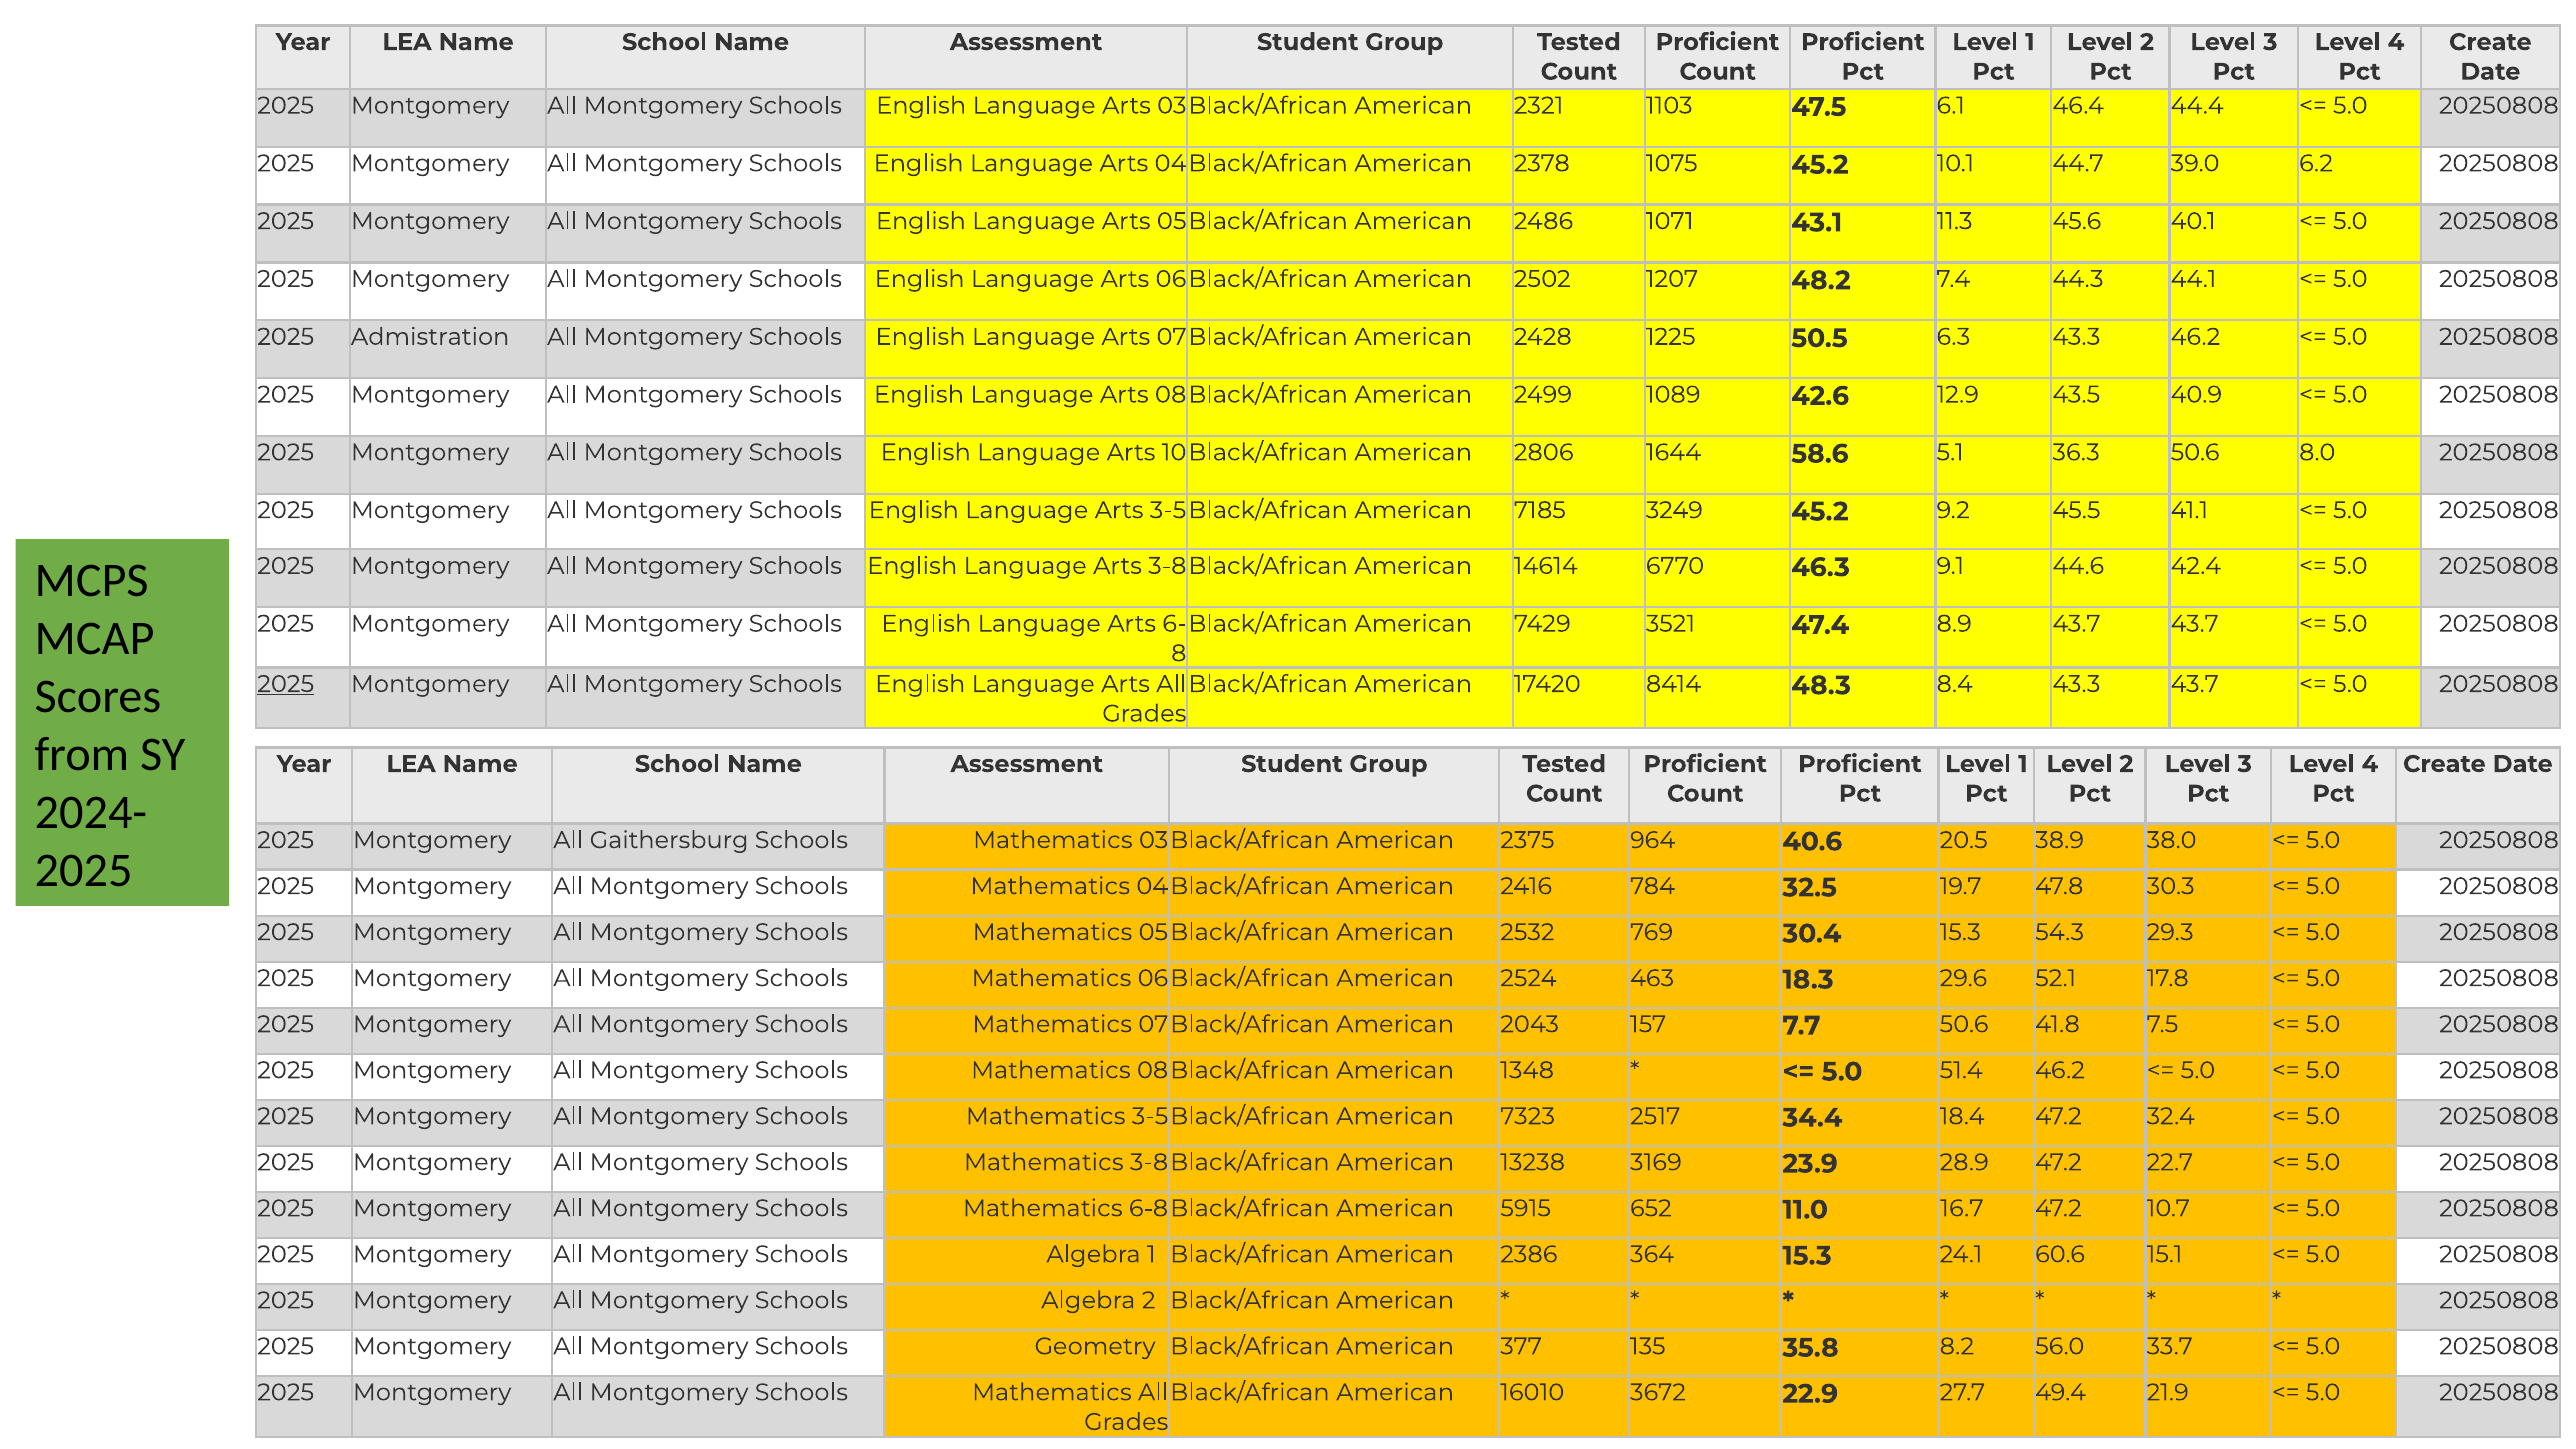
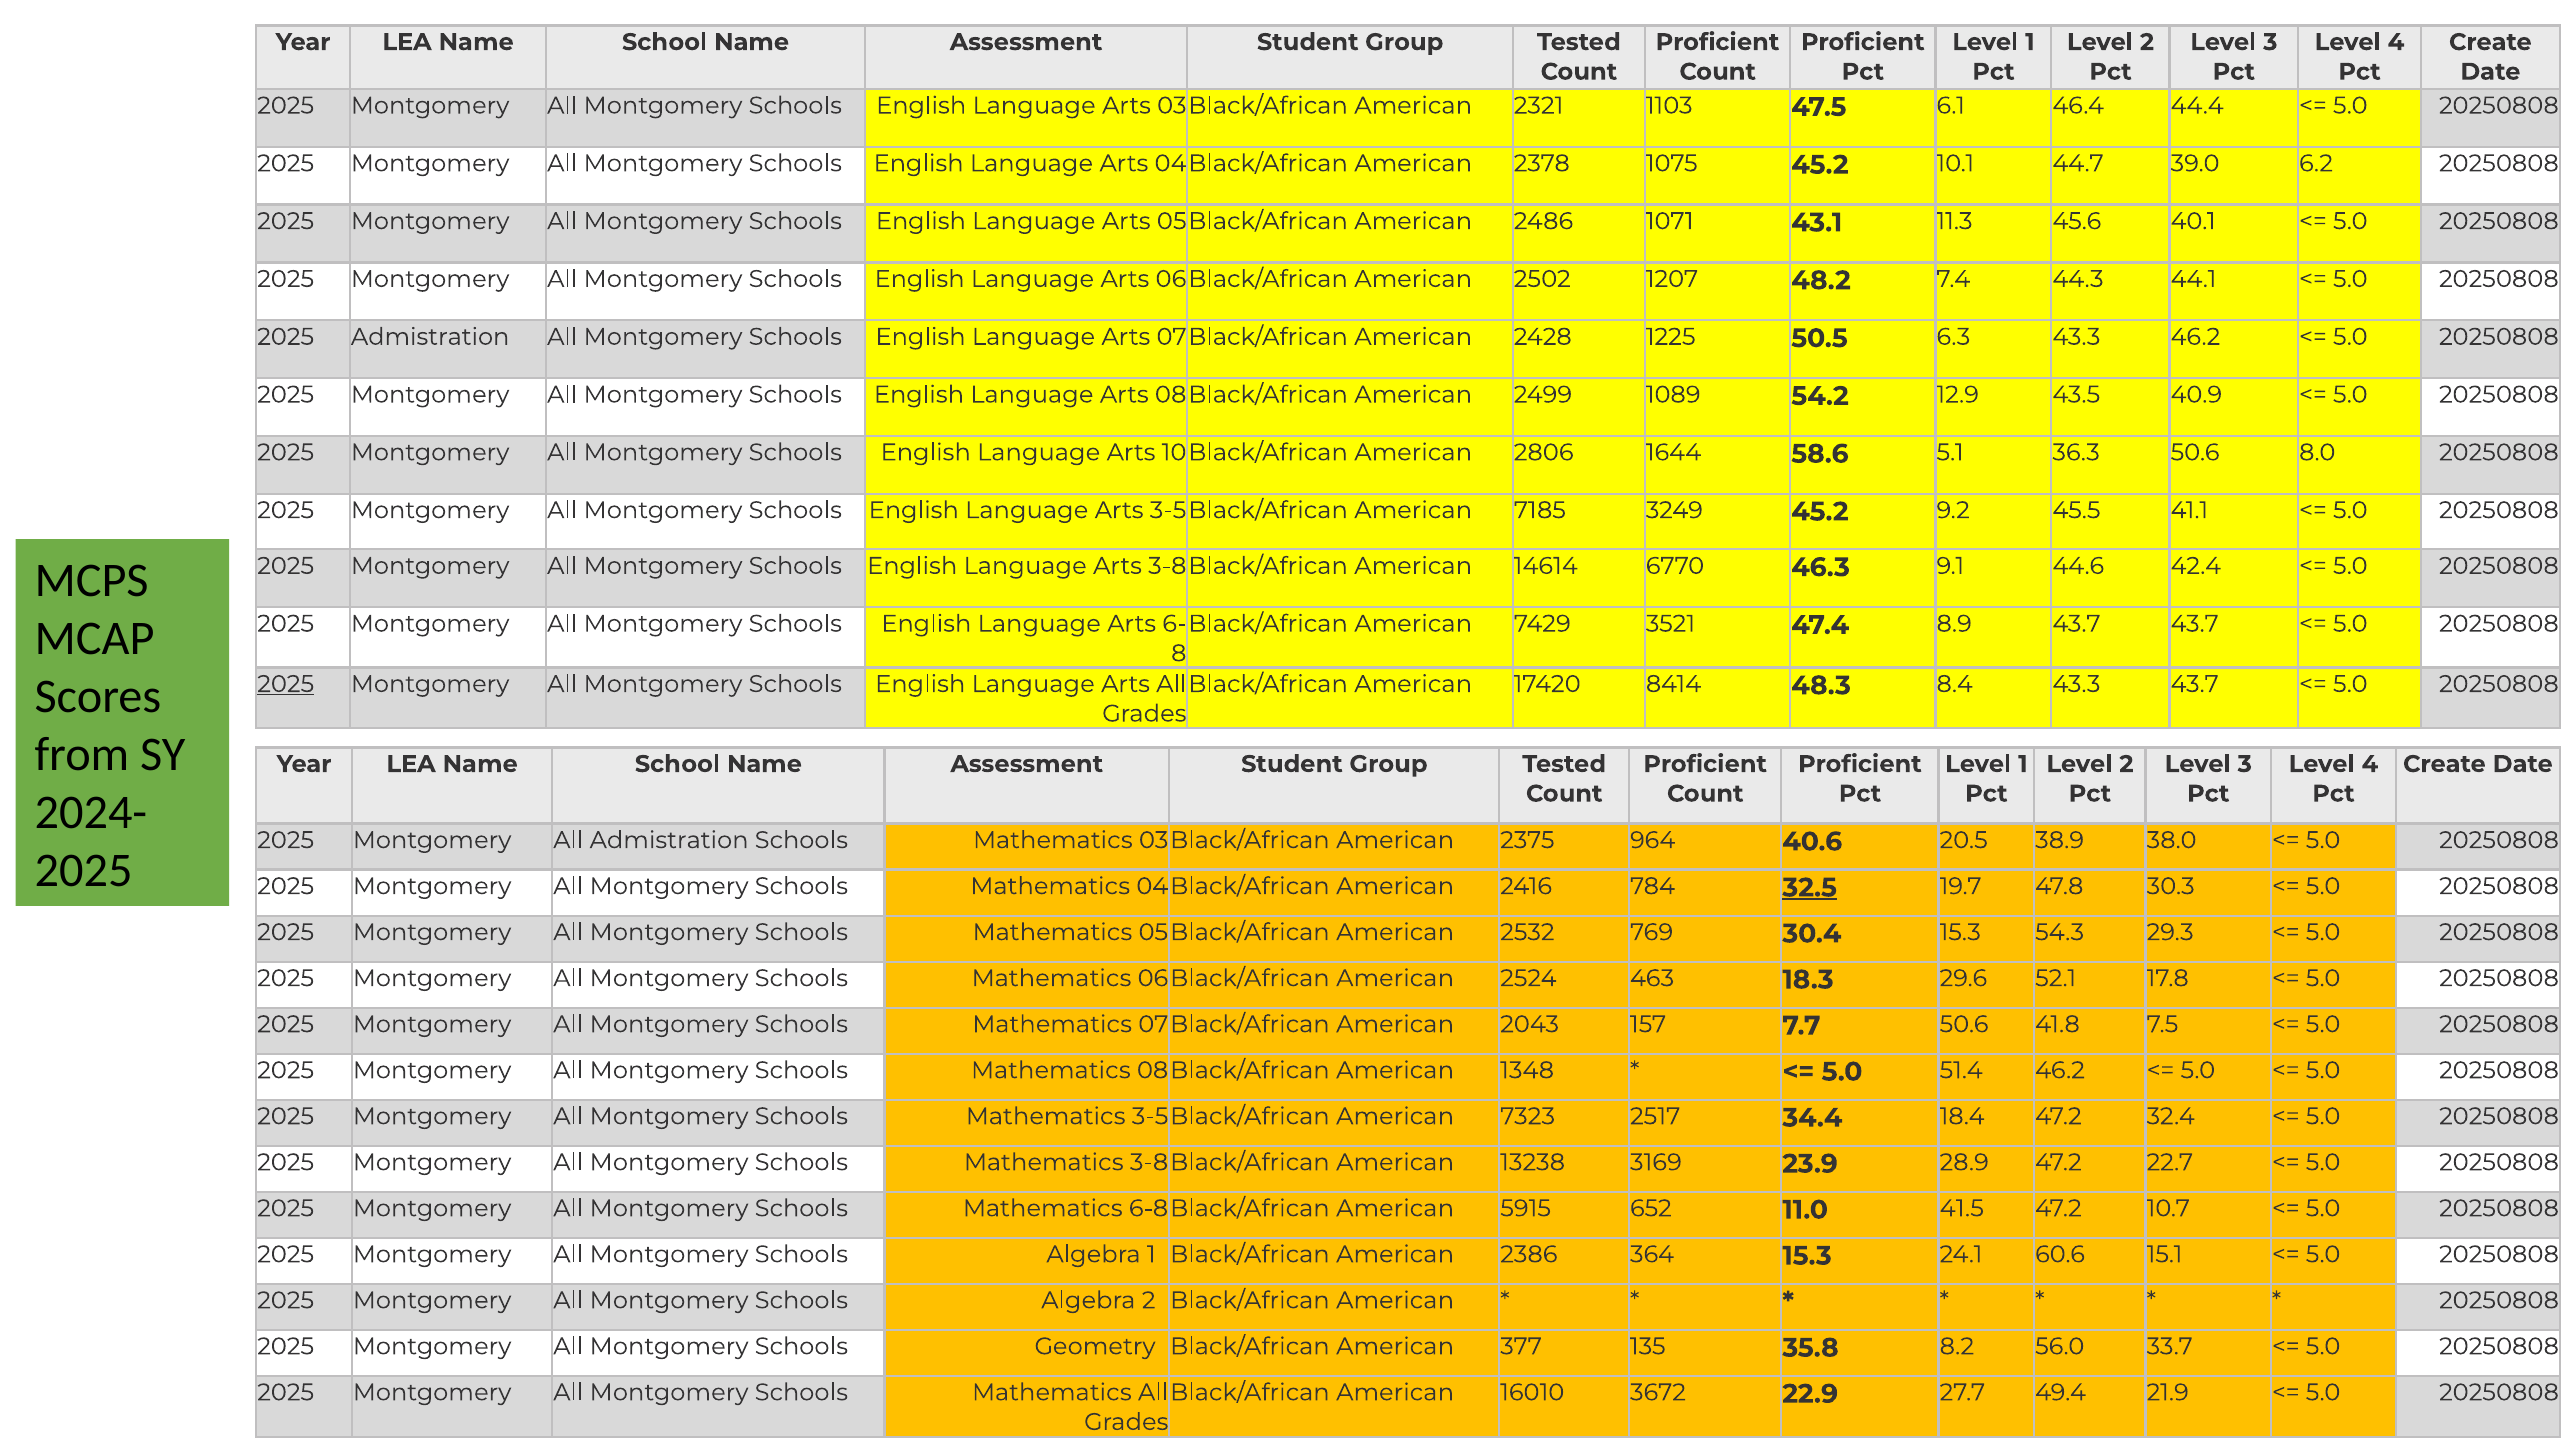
42.6: 42.6 -> 54.2 (1820, 396)
All Gaithersburg: Gaithersburg -> Admistration (669, 840)
32.5 underline: none -> present (1810, 888)
16.7: 16.7 -> 41.5 (1962, 1208)
